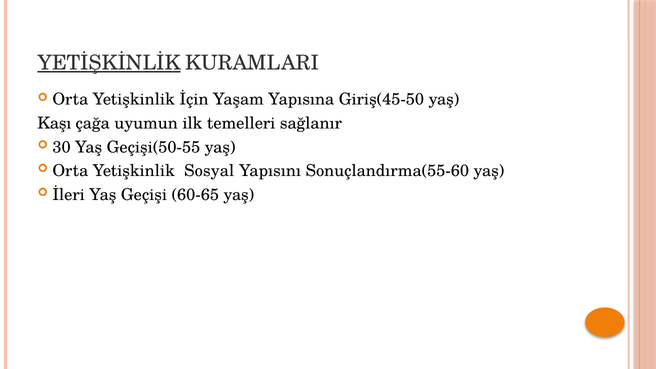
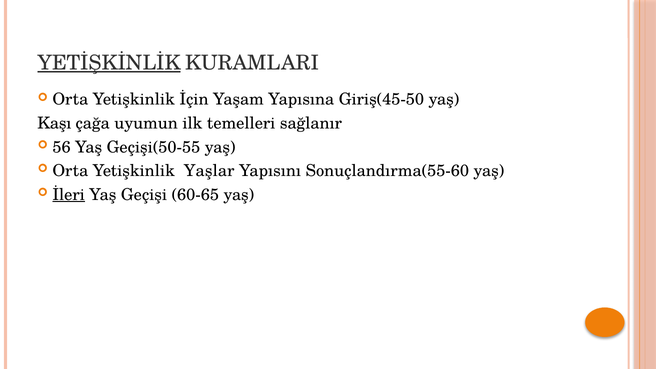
30: 30 -> 56 (62, 147)
Sosyal: Sosyal -> Yaşlar (209, 171)
İleri underline: none -> present (69, 195)
